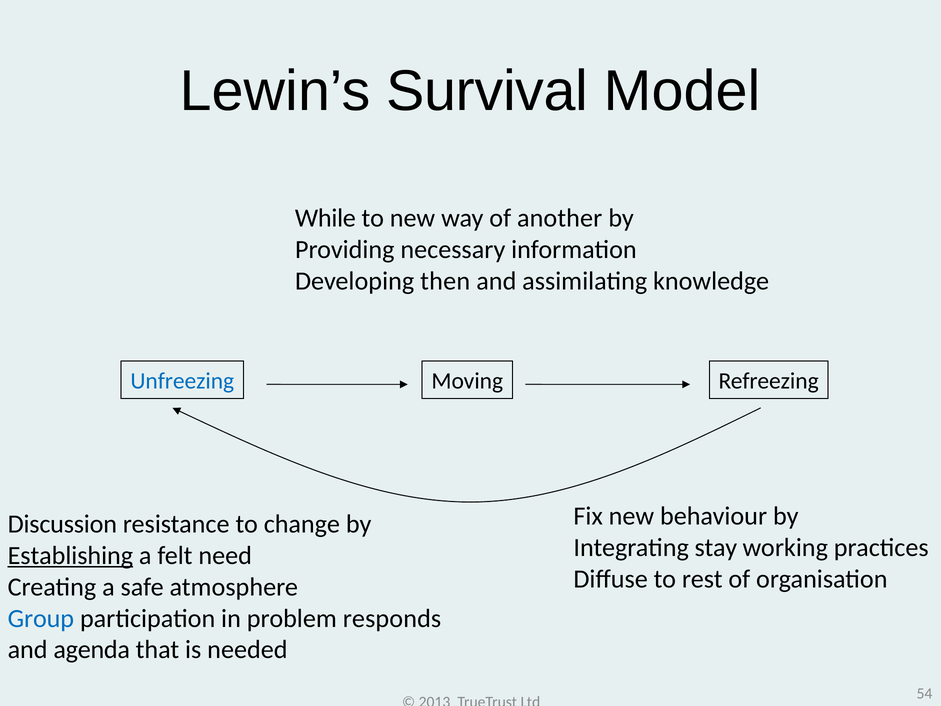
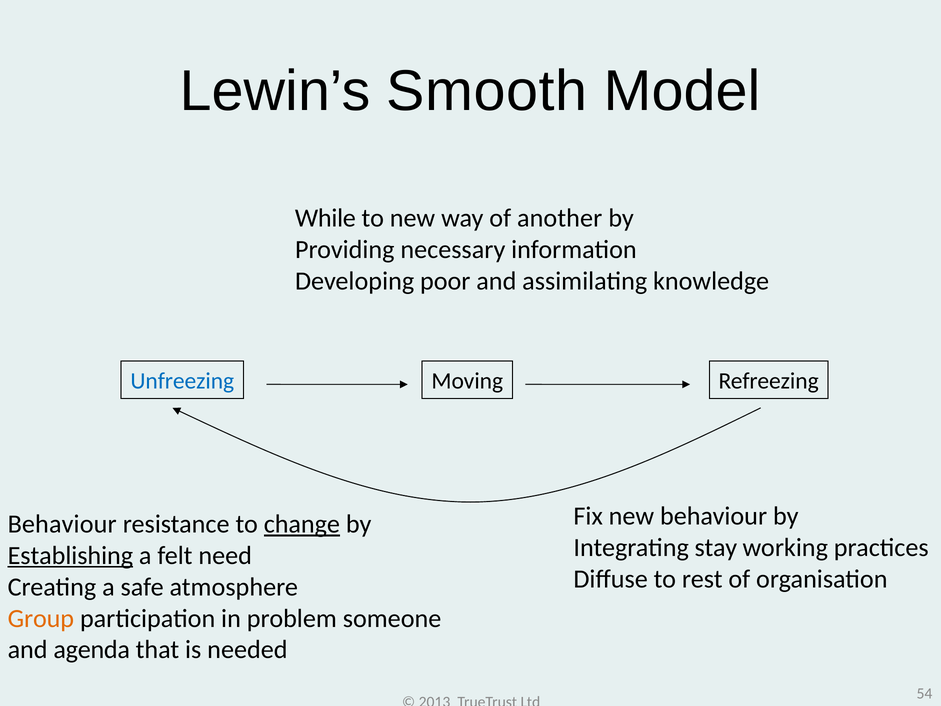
Survival: Survival -> Smooth (487, 91)
then: then -> poor (445, 281)
Discussion: Discussion -> Behaviour (62, 524)
change underline: none -> present (302, 524)
Group colour: blue -> orange (41, 618)
responds: responds -> someone (392, 618)
